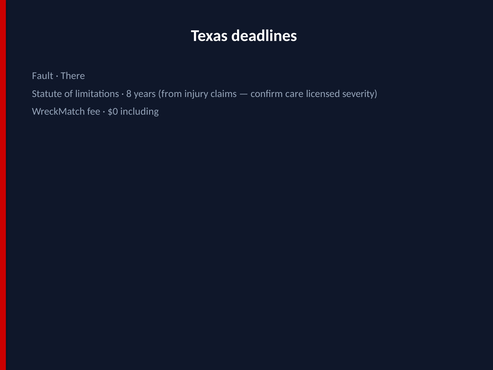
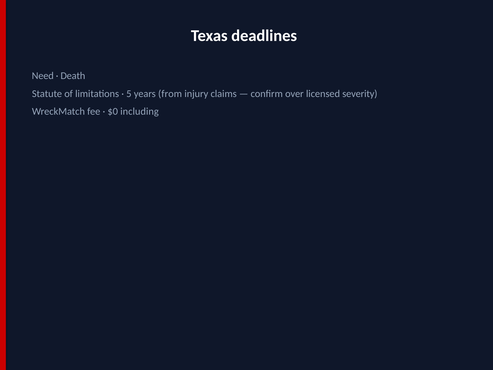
Fault: Fault -> Need (43, 76)
There: There -> Death (73, 76)
8: 8 -> 5 (129, 94)
care: care -> over (294, 94)
